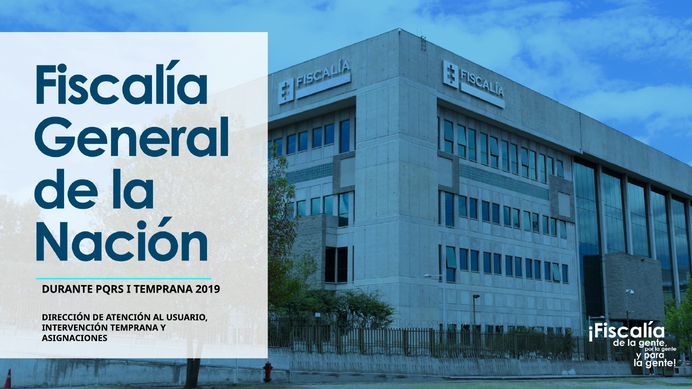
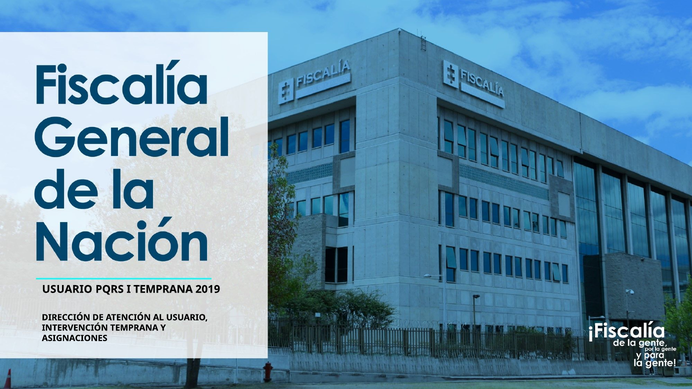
DURANTE: DURANTE -> USUARIO (67, 289)
